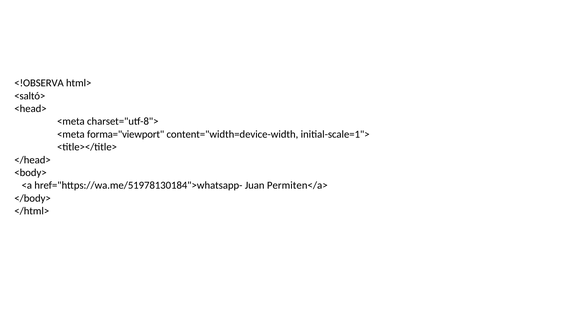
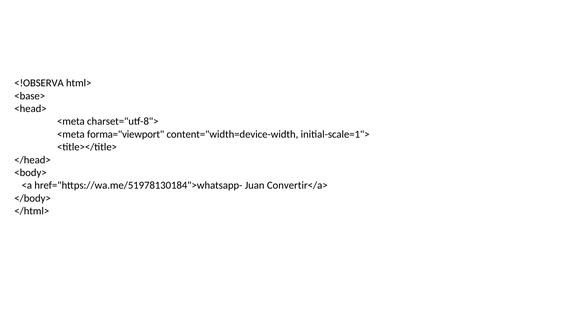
<saltó>: <saltó> -> <base> (30, 96)
Permiten</a>: Permiten</a> -> Convertir</a> (297, 185)
